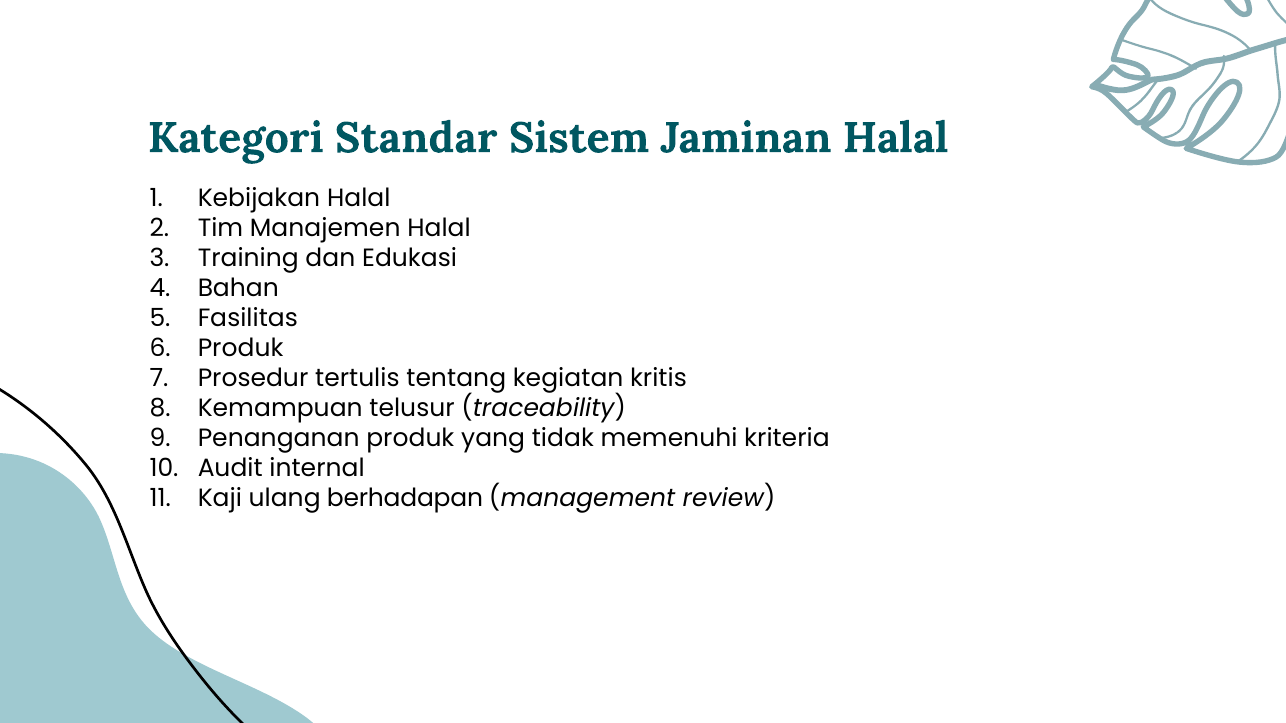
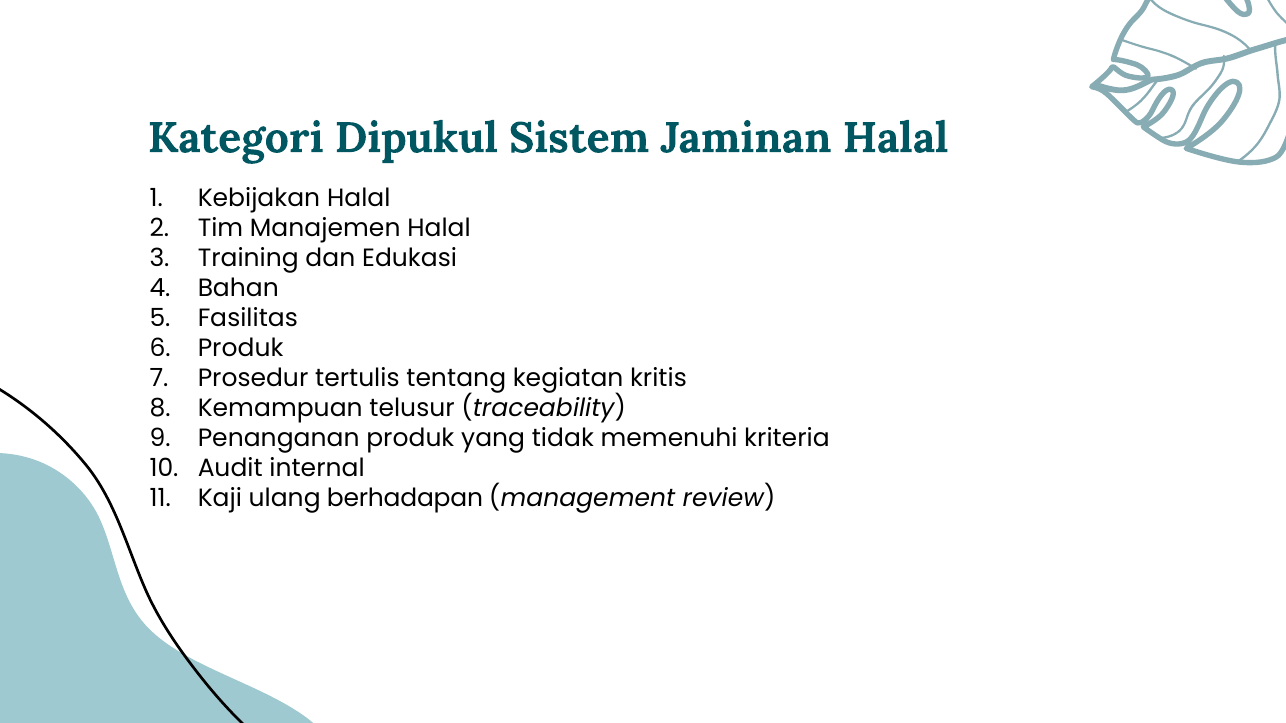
Standar: Standar -> Dipukul (416, 138)
